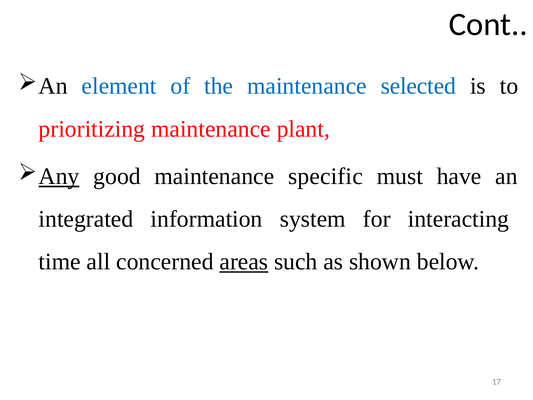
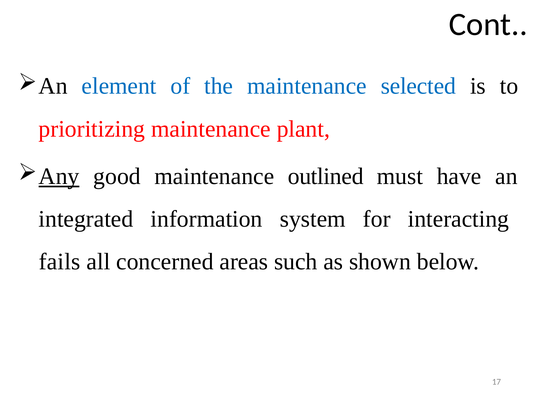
specific: specific -> outlined (326, 176)
time: time -> fails (60, 262)
areas underline: present -> none (244, 262)
